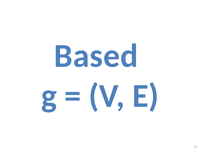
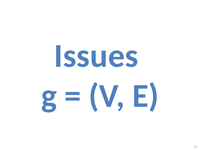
Based: Based -> Issues (96, 56)
